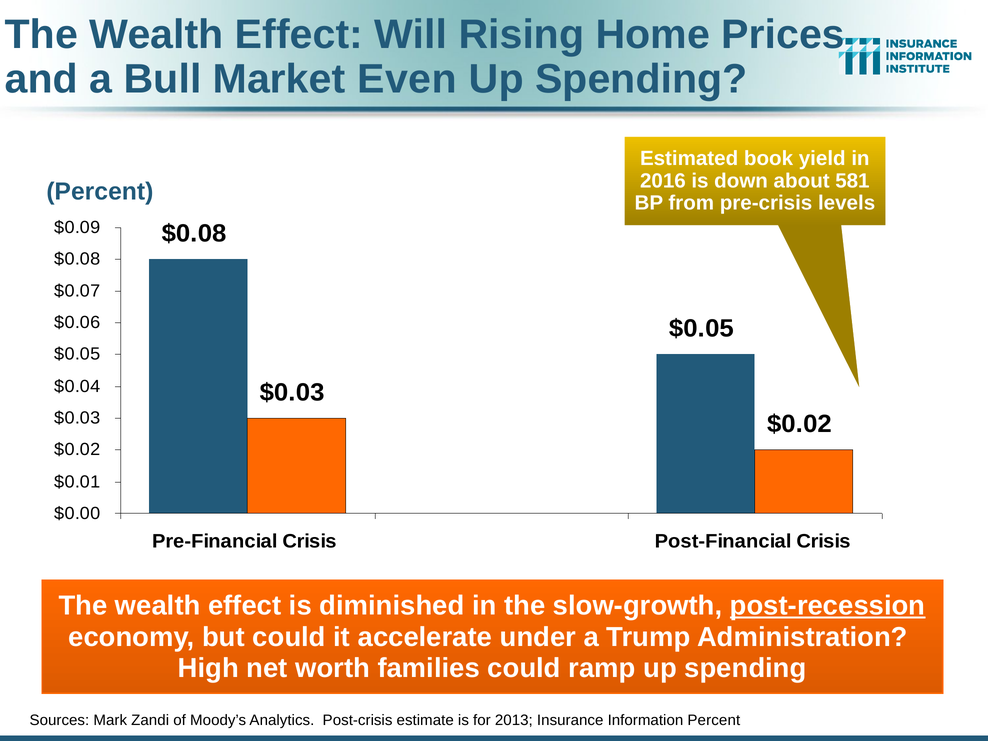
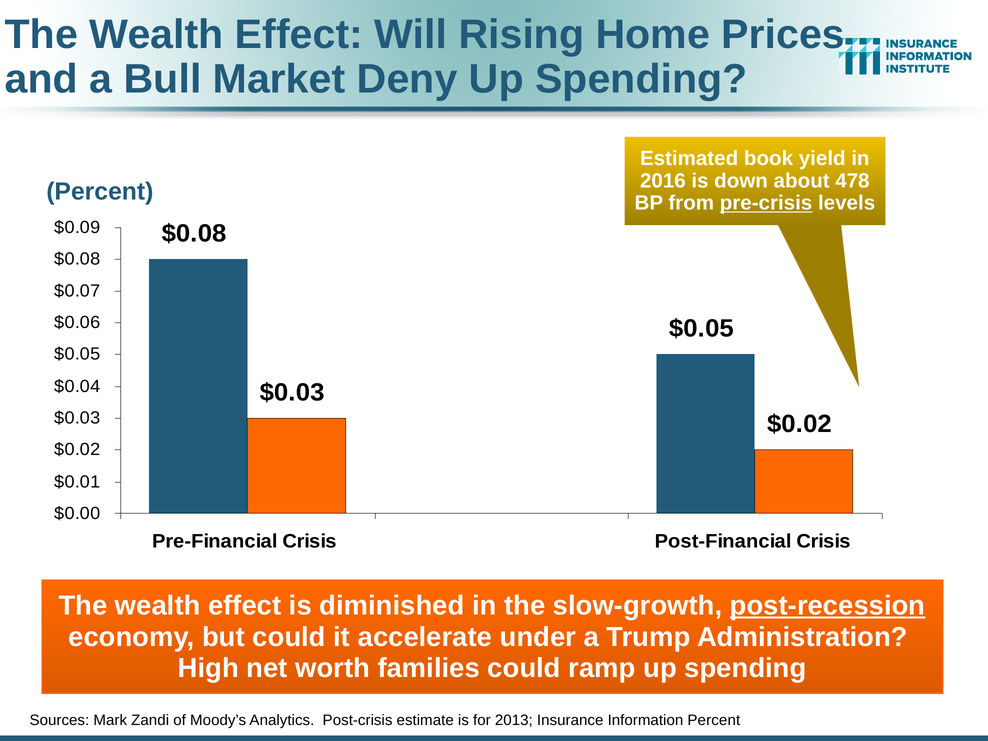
Even: Even -> Deny (407, 79)
581: 581 -> 478 (852, 181)
pre-crisis underline: none -> present (766, 203)
